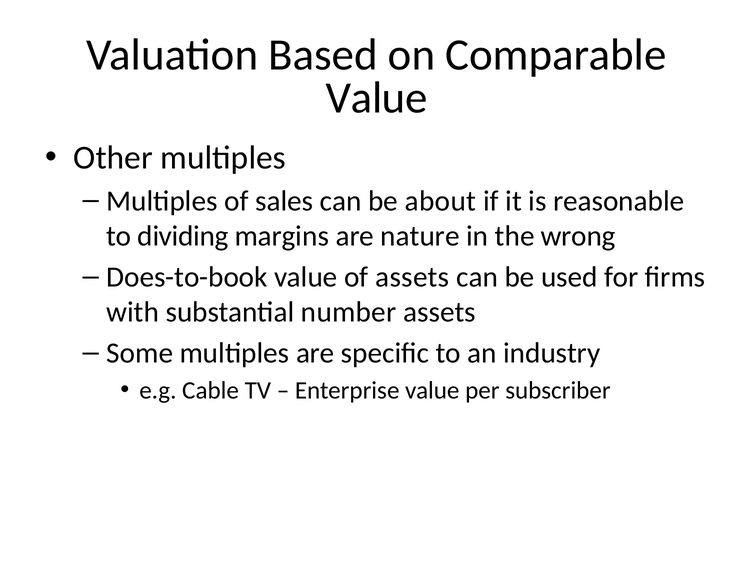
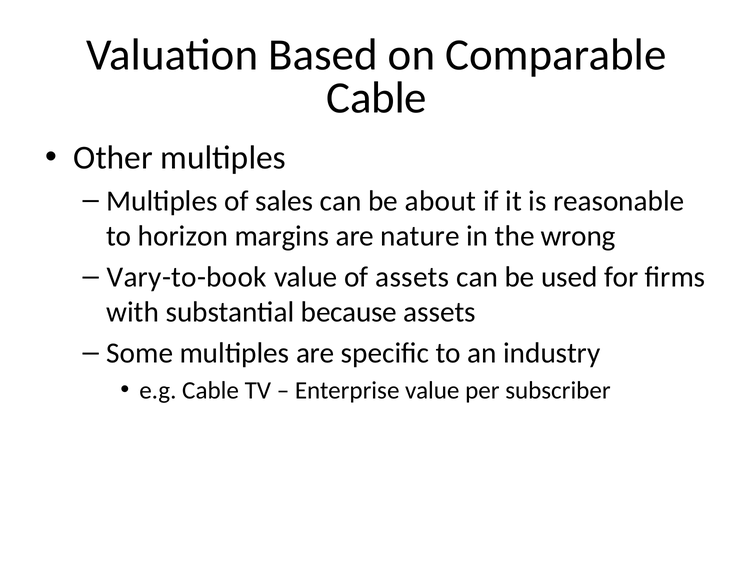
Value: Value -> Cable (377, 98)
dividing: dividing -> horizon (183, 236)
Does-to-book: Does-to-book -> Vary-to-book (187, 277)
number: number -> because (349, 313)
